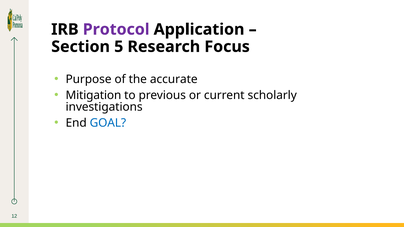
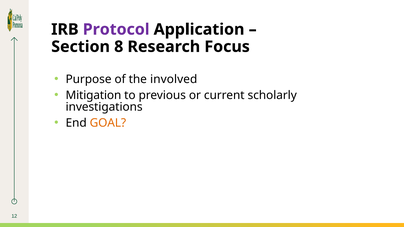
5: 5 -> 8 (119, 47)
accurate: accurate -> involved (174, 79)
GOAL colour: blue -> orange (108, 123)
